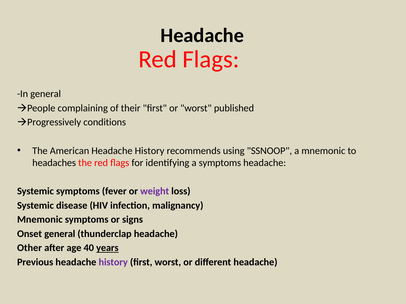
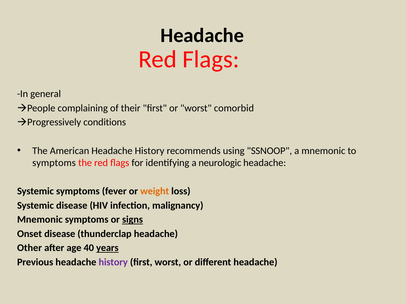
published: published -> comorbid (234, 108)
headaches: headaches -> symptoms (54, 163)
a symptoms: symptoms -> neurologic (220, 163)
weight colour: purple -> orange (155, 192)
signs underline: none -> present (133, 220)
Onset general: general -> disease (60, 234)
